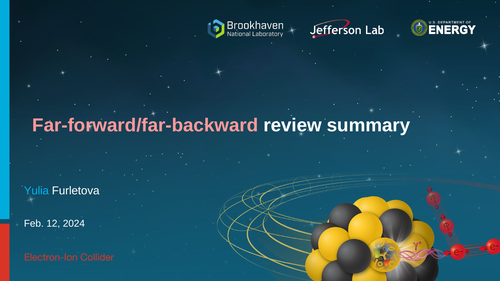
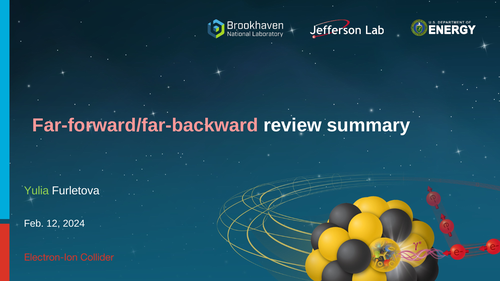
Yulia colour: light blue -> light green (36, 191)
